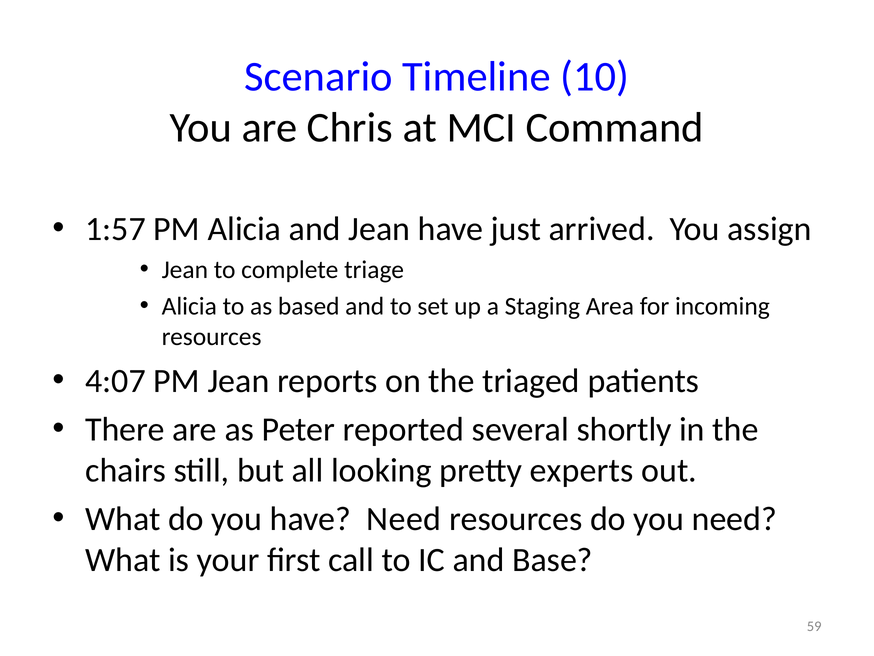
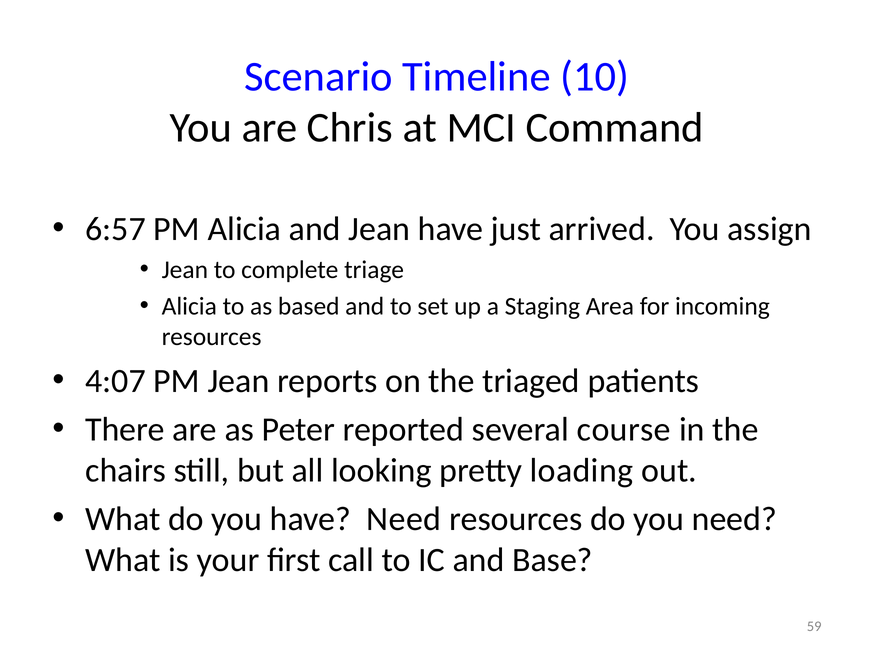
1:57: 1:57 -> 6:57 (116, 229)
shortly: shortly -> course (624, 429)
experts: experts -> loading (582, 470)
